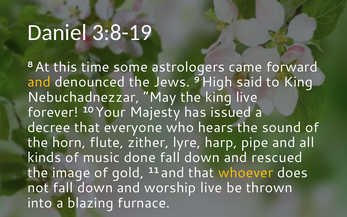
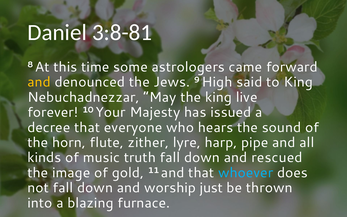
3:8-19: 3:8-19 -> 3:8-81 (122, 32)
done: done -> truth (140, 158)
whoever colour: yellow -> light blue (246, 173)
worship live: live -> just (211, 188)
